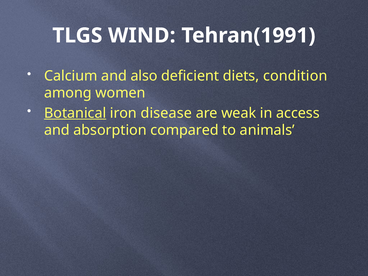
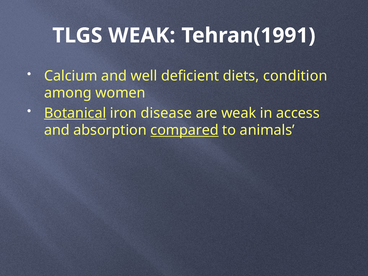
TLGS WIND: WIND -> WEAK (142, 36)
also: also -> well (144, 76)
compared underline: none -> present (185, 130)
